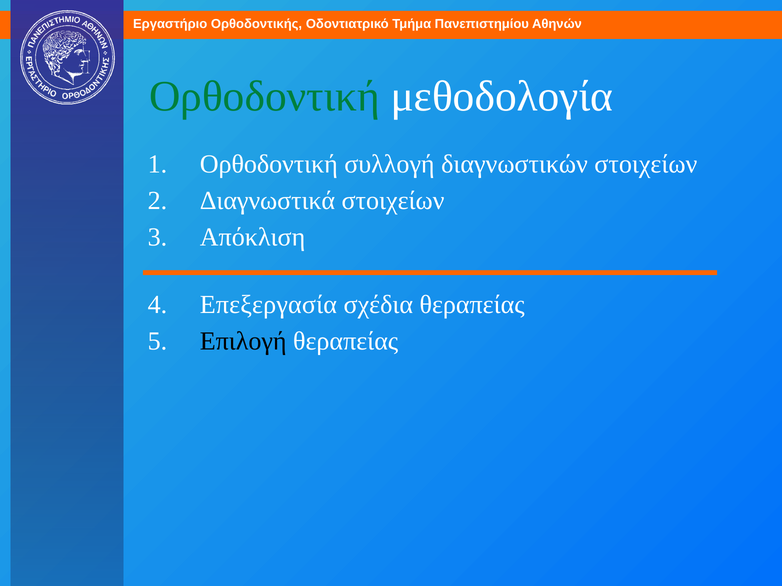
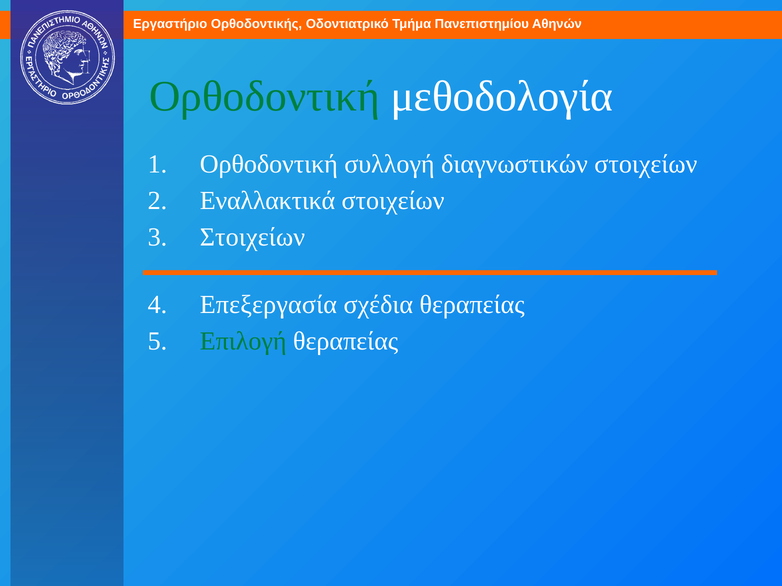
Διαγνωστικά: Διαγνωστικά -> Εναλλακτικά (268, 201)
Απόκλιση: Απόκλιση -> Στοιχείων (252, 237)
Επιλογή colour: black -> green (243, 342)
